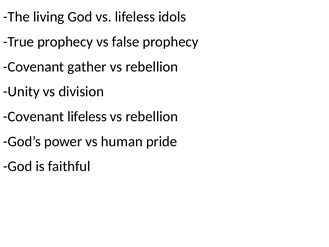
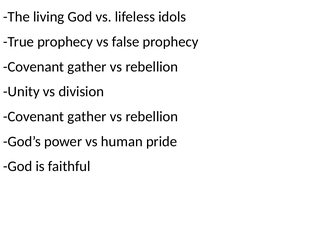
lifeless: lifeless -> gather (87, 116)
